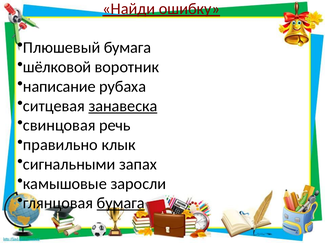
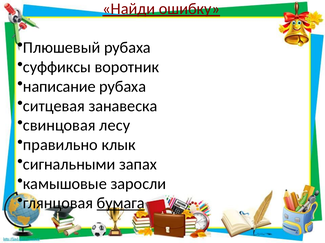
Плюшевый бумага: бумага -> рубаха (127, 48)
шёлковой: шёлковой -> суффиксы (57, 67)
занавеска underline: present -> none (123, 106)
речь: речь -> лесу (115, 126)
